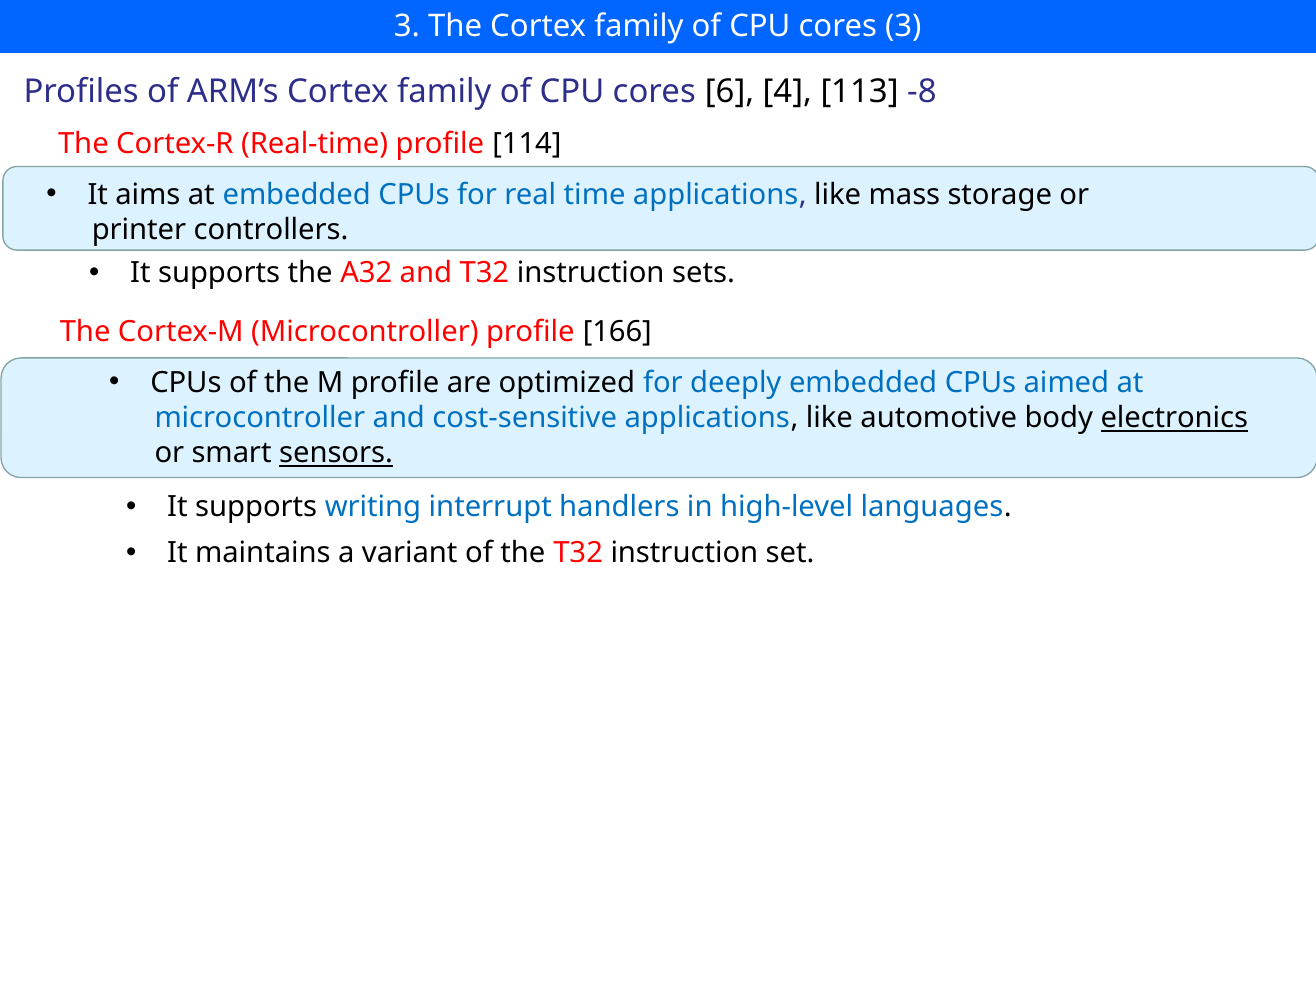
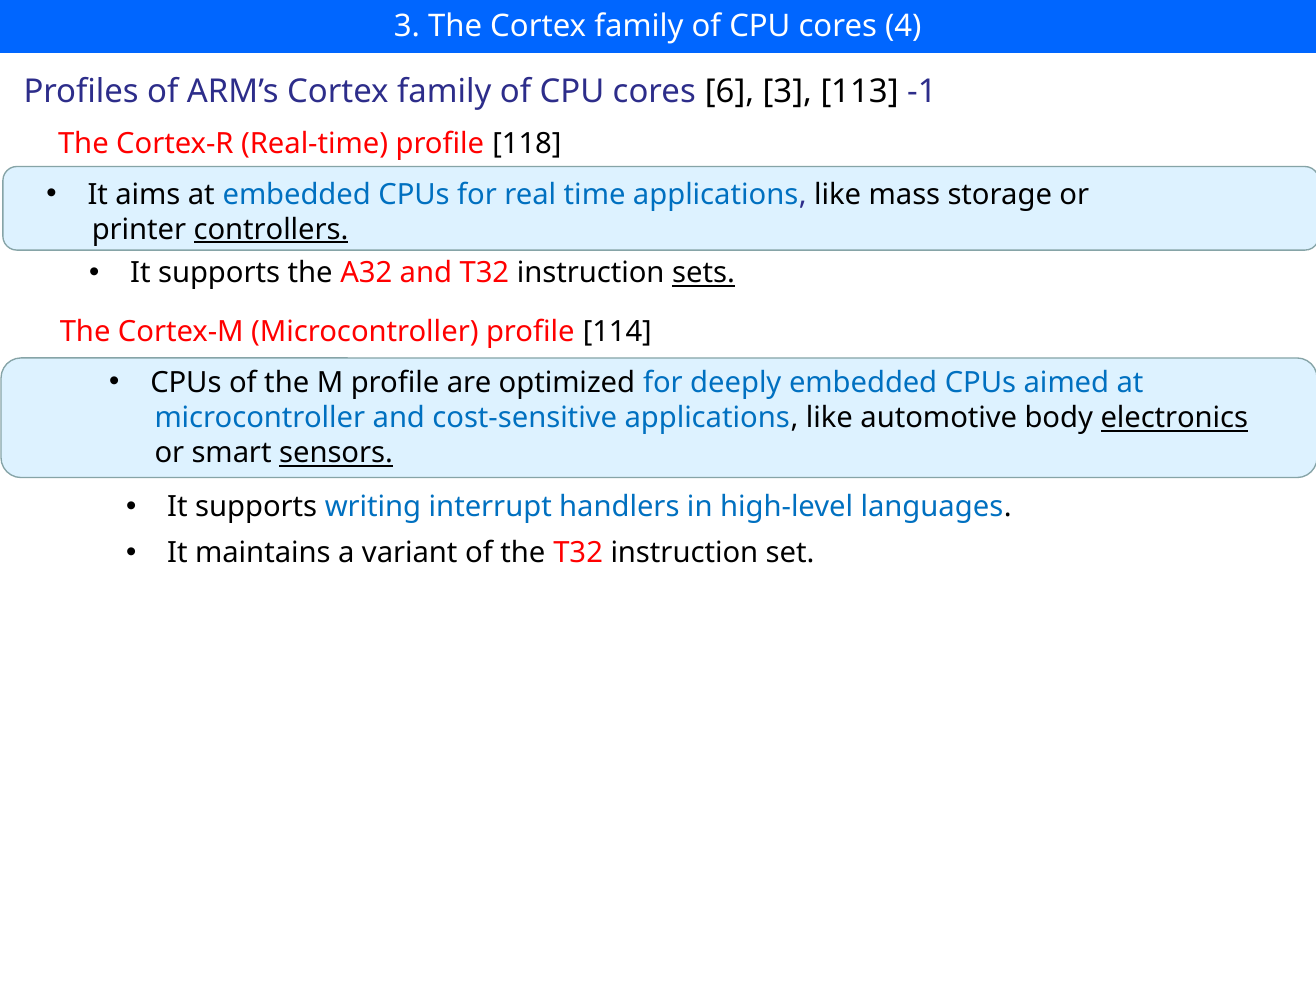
cores 3: 3 -> 4 (903, 27)
6 4: 4 -> 3 (787, 92)
-8: -8 -> -1 (922, 92)
114: 114 -> 118 (527, 144)
controllers underline: none -> present (271, 230)
sets underline: none -> present (703, 273)
166: 166 -> 114 (617, 331)
